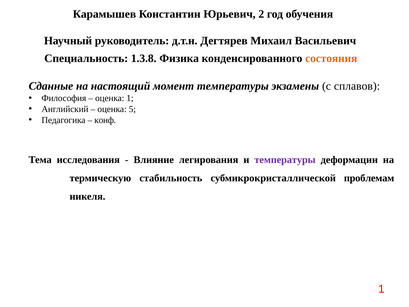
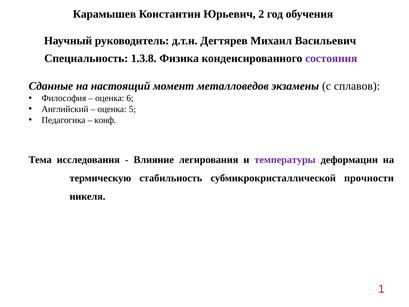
состояния colour: orange -> purple (331, 58)
момент температуры: температуры -> металловедов (233, 86)
оценка 1: 1 -> 6 (130, 98)
проблемам: проблемам -> прочности (369, 178)
